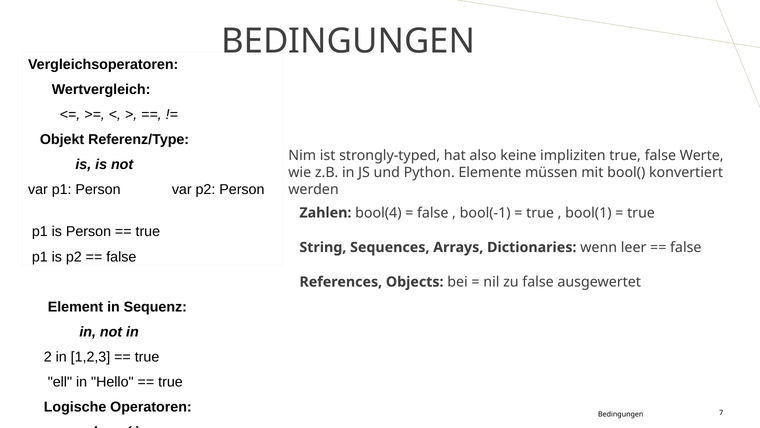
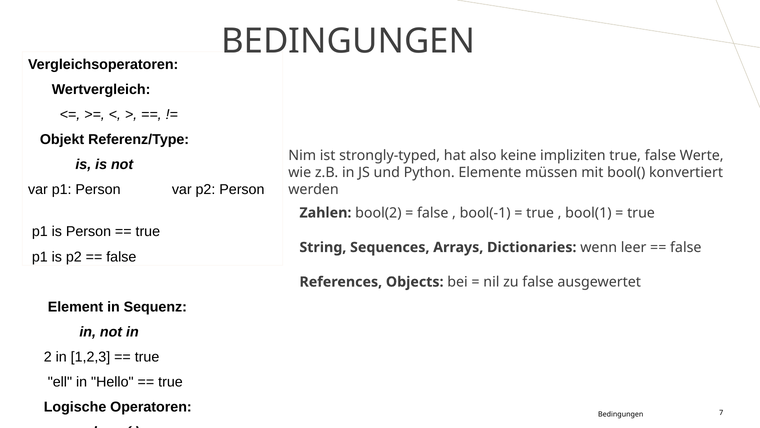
bool(4: bool(4 -> bool(2 (378, 213)
